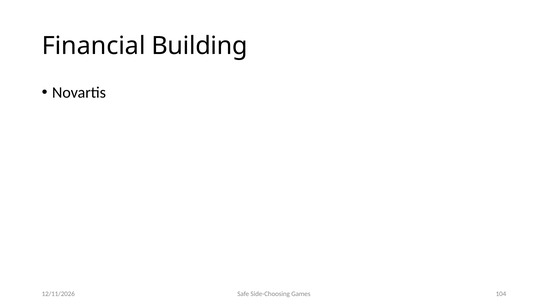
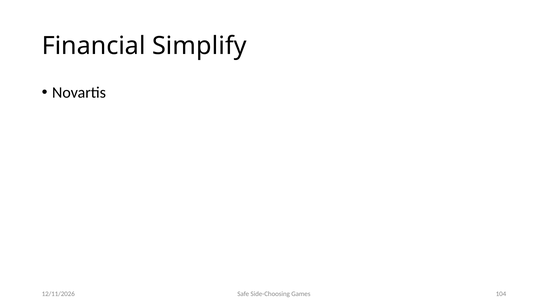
Building: Building -> Simplify (199, 46)
